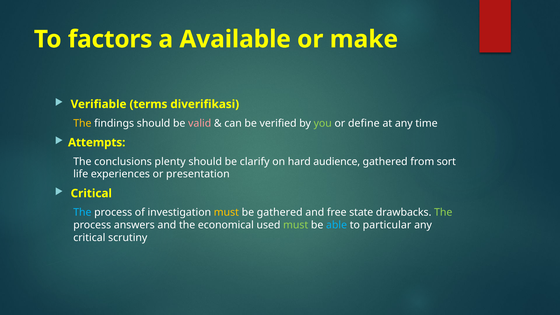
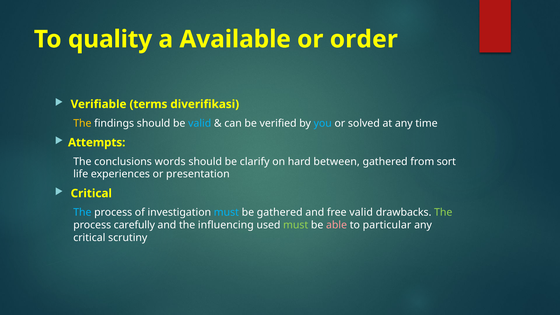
factors: factors -> quality (110, 39)
make: make -> order (364, 39)
valid colour: pink -> light blue (200, 123)
you colour: light green -> light blue (323, 123)
define: define -> solved (364, 123)
plenty: plenty -> words (170, 162)
audience: audience -> between (337, 162)
must colour: yellow -> light blue (226, 212)
free state: state -> valid (361, 212)
answers: answers -> carefully (134, 225)
economical: economical -> influencing (226, 225)
able colour: light blue -> pink (337, 225)
